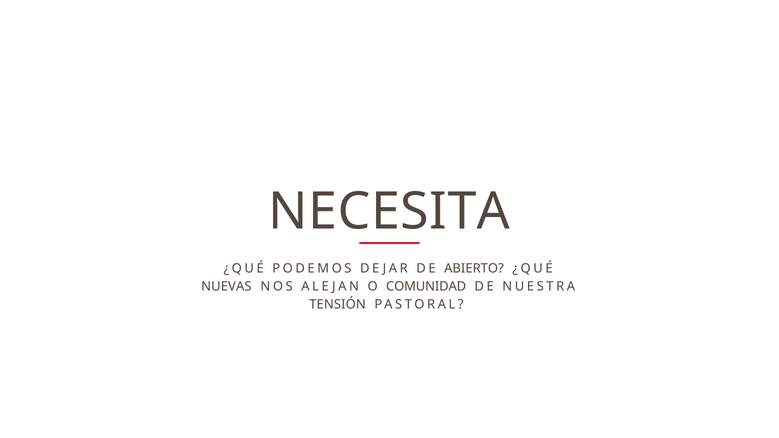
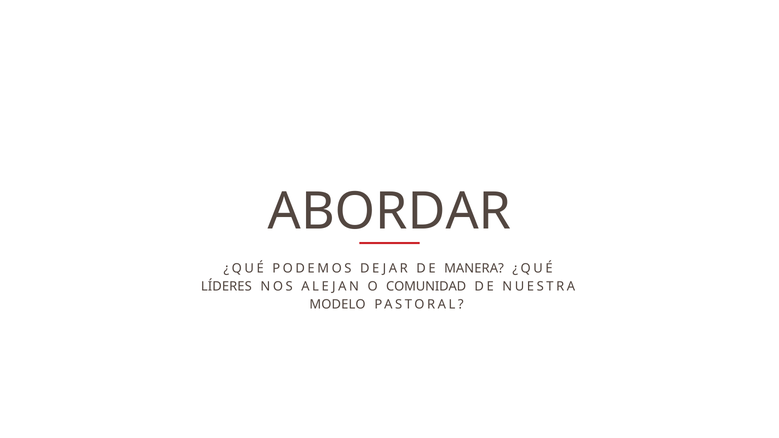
NECESITA: NECESITA -> ABORDAR (389, 212)
ABIERTO: ABIERTO -> MANERA (474, 268)
NUEVAS: NUEVAS -> LÍDERES (226, 287)
TENSIÓN: TENSIÓN -> MODELO (337, 305)
